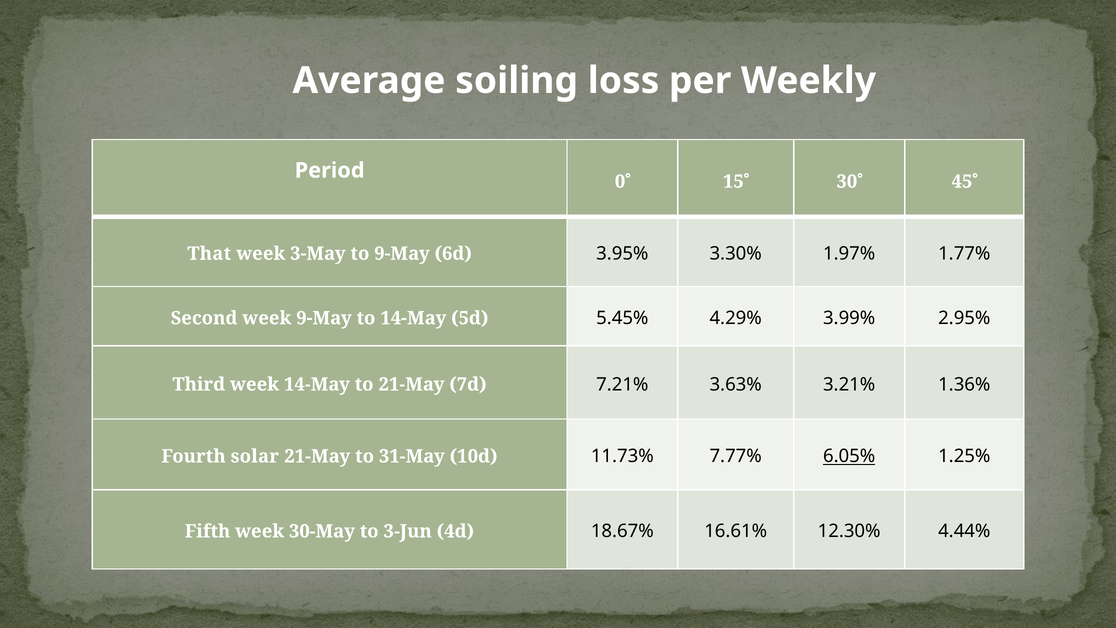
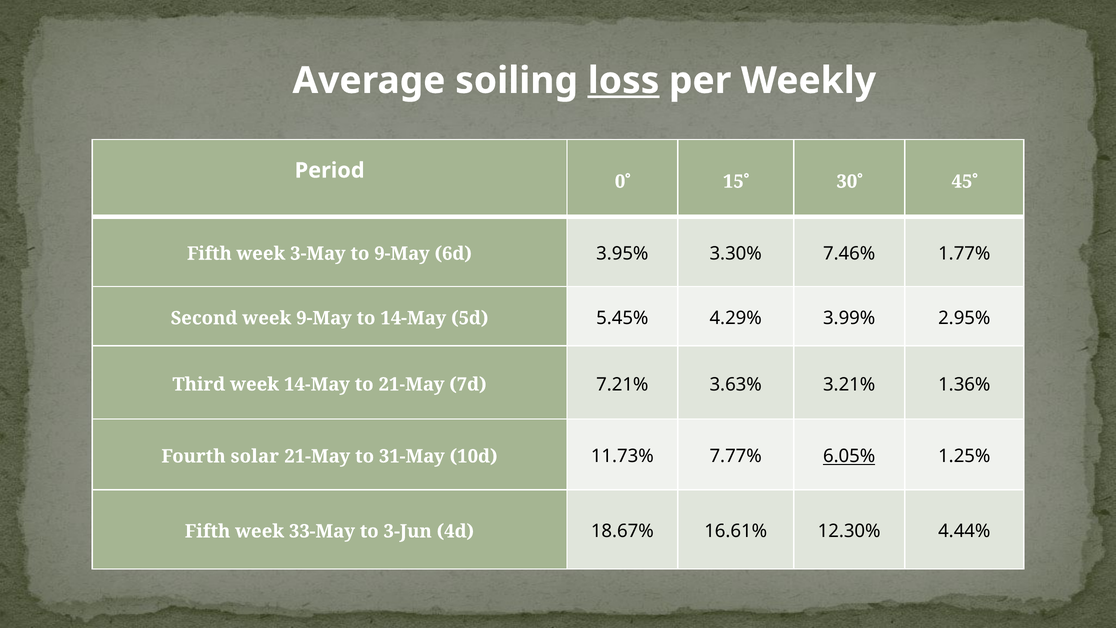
loss underline: none -> present (624, 81)
That: That -> Fifth (209, 254)
1.97%: 1.97% -> 7.46% (849, 254)
30-May: 30-May -> 33-May (322, 531)
